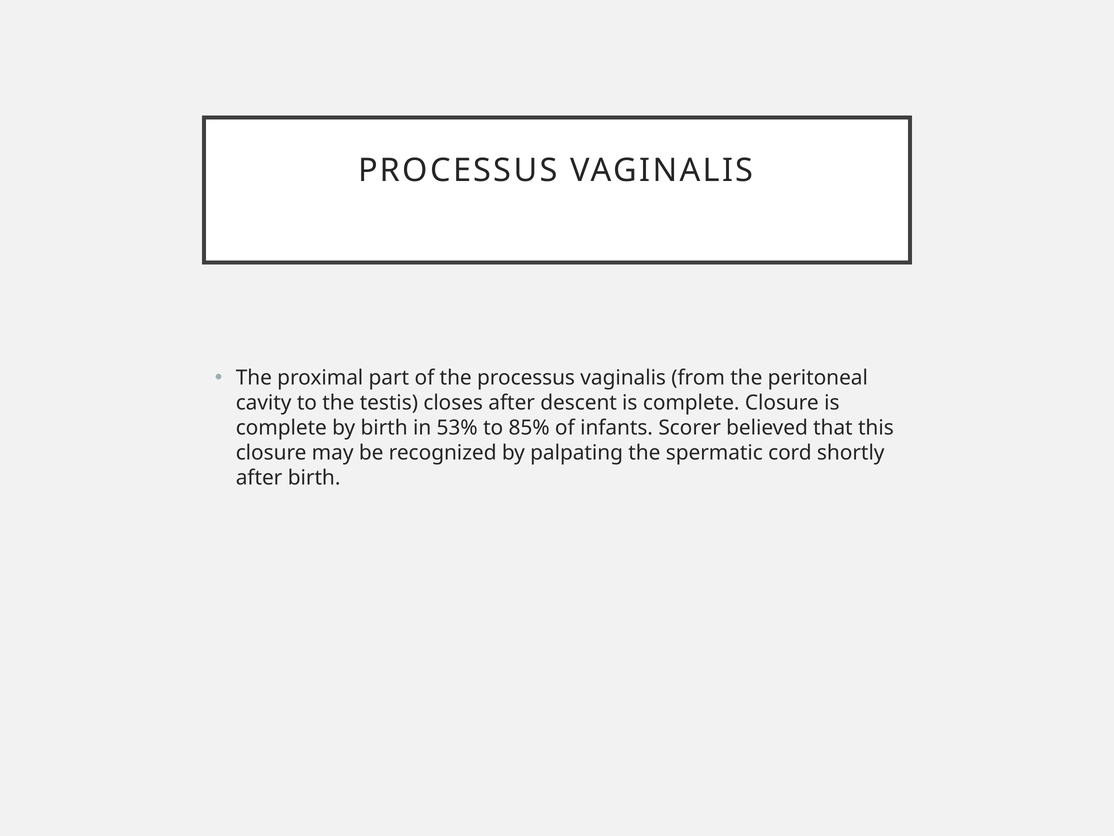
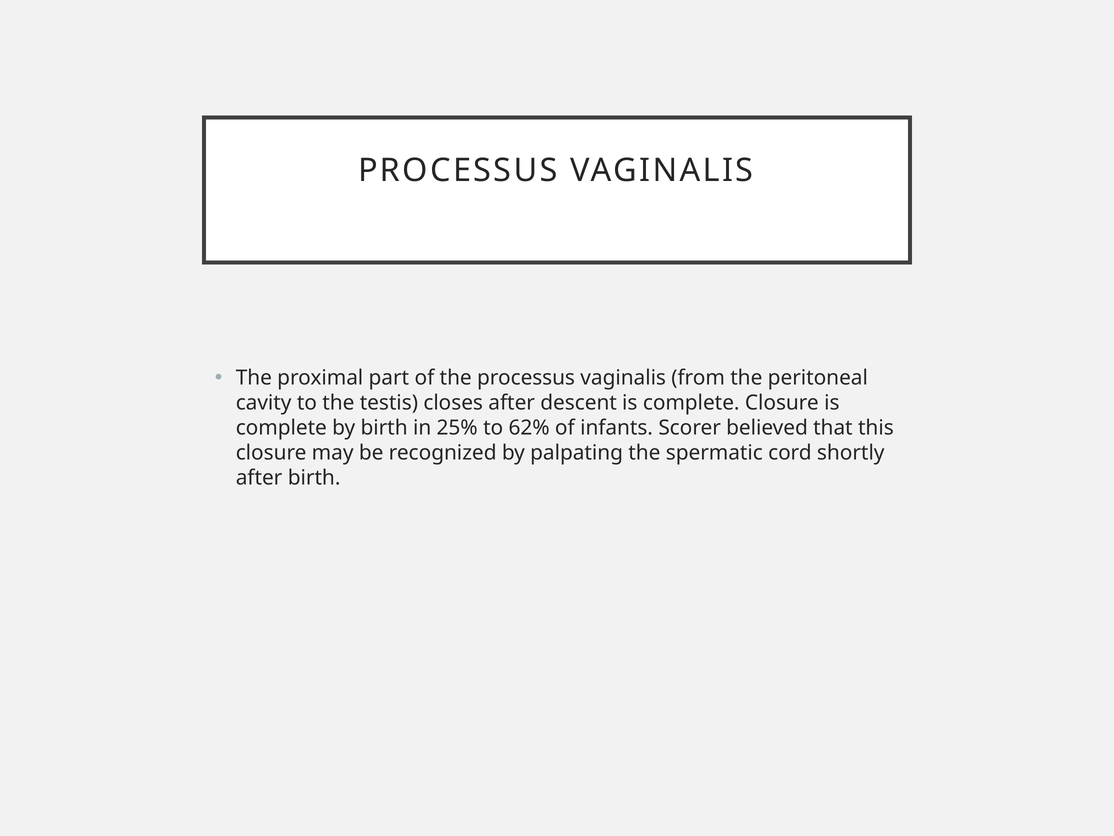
53%: 53% -> 25% (457, 428)
85%: 85% -> 62% (529, 428)
